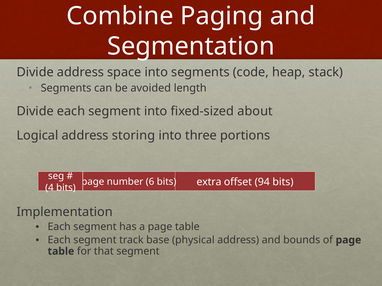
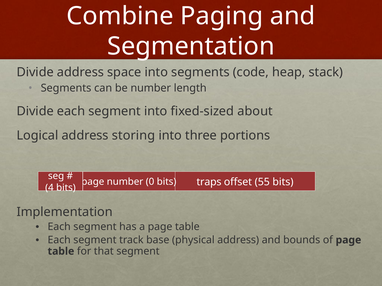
be avoided: avoided -> number (151, 88)
extra: extra -> traps (209, 182)
94: 94 -> 55 (262, 182)
6: 6 -> 0 (150, 182)
